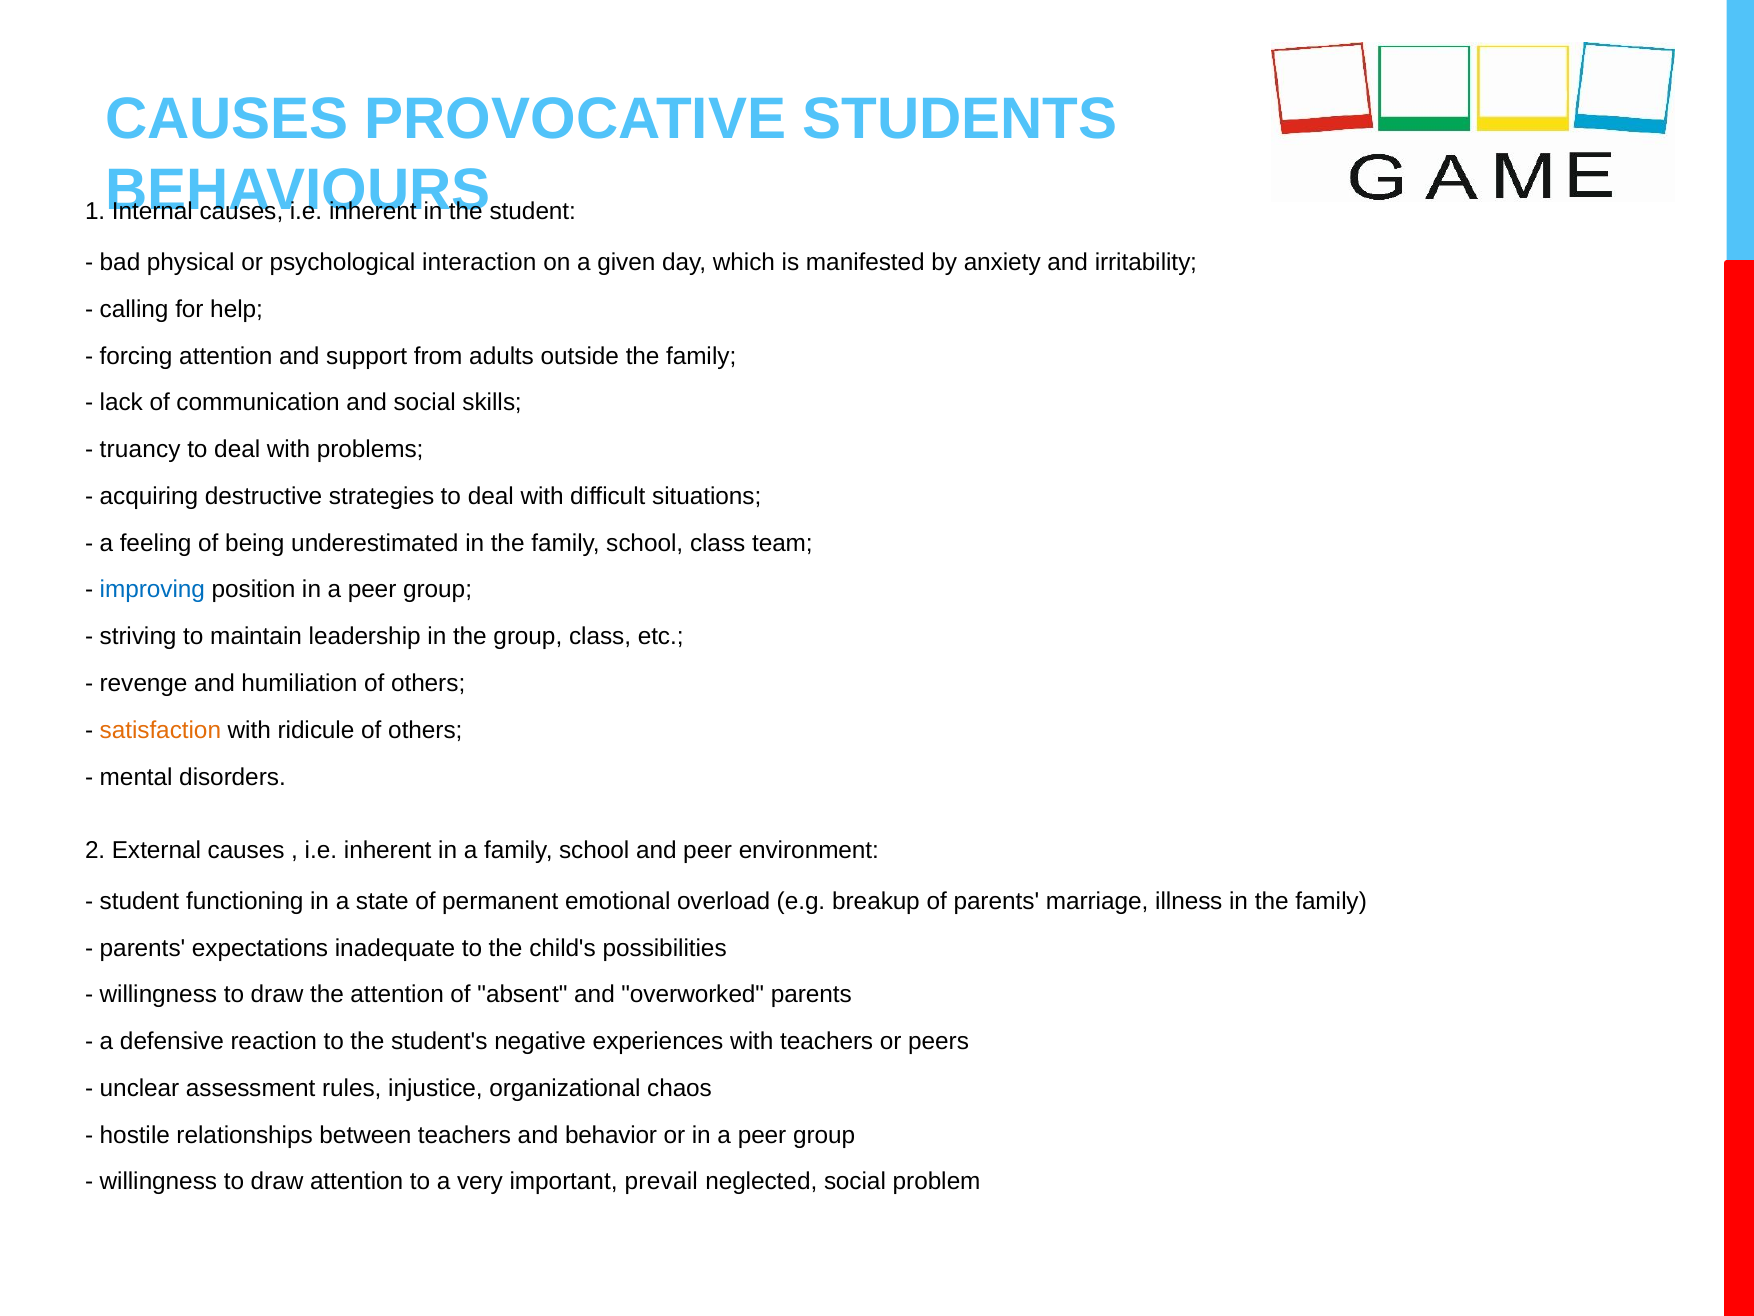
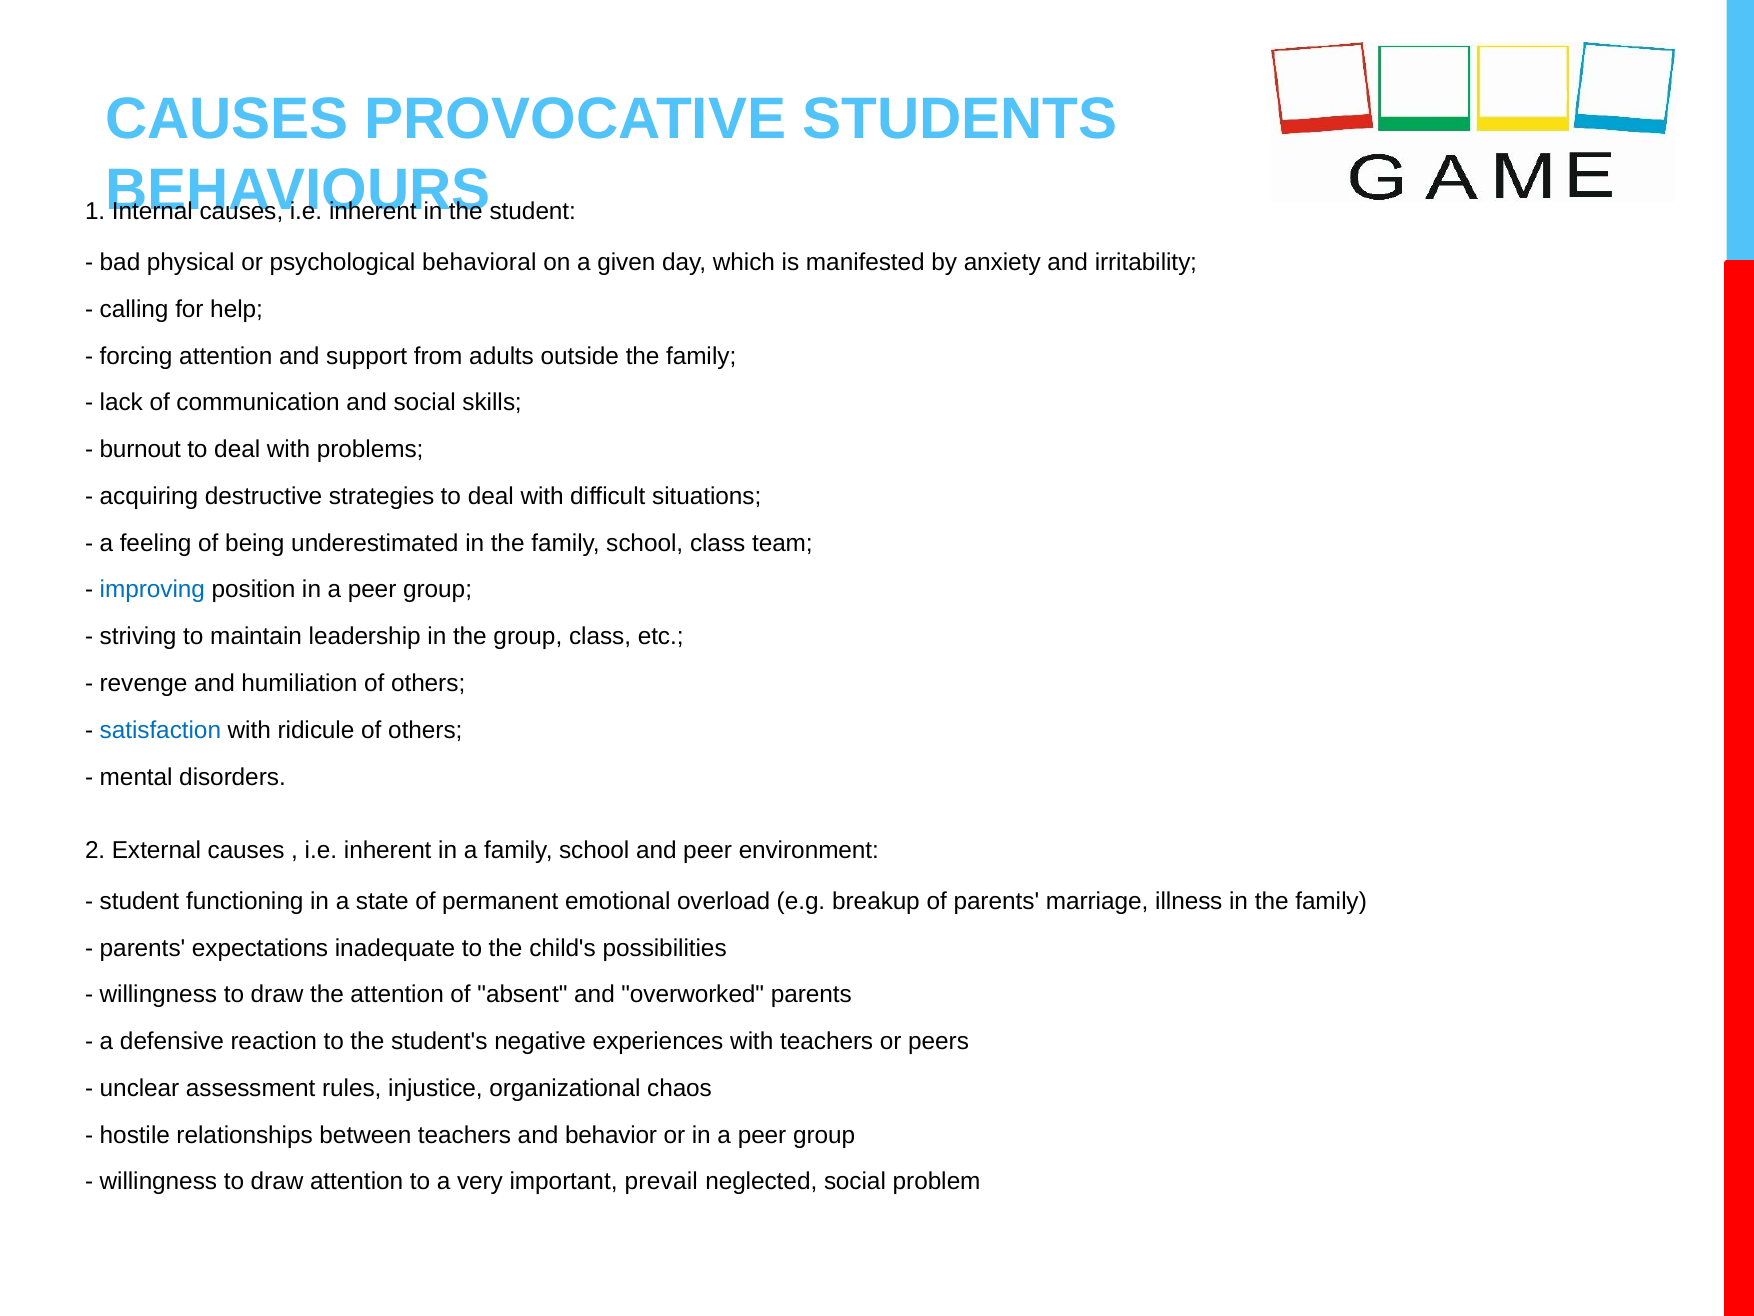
interaction: interaction -> behavioral (479, 262)
truancy: truancy -> burnout (140, 449)
satisfaction colour: orange -> blue (160, 730)
